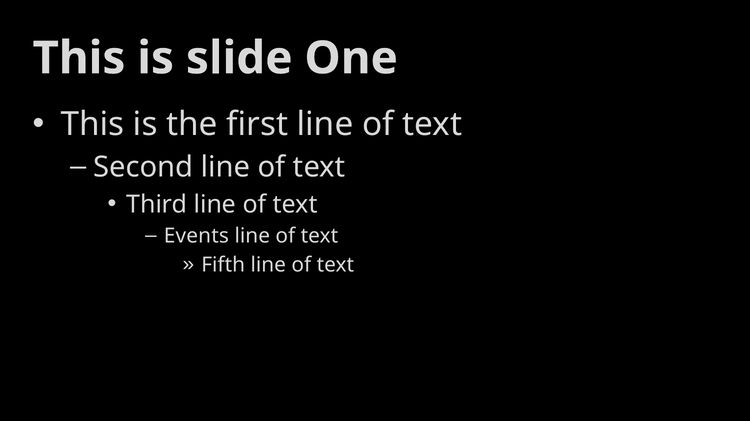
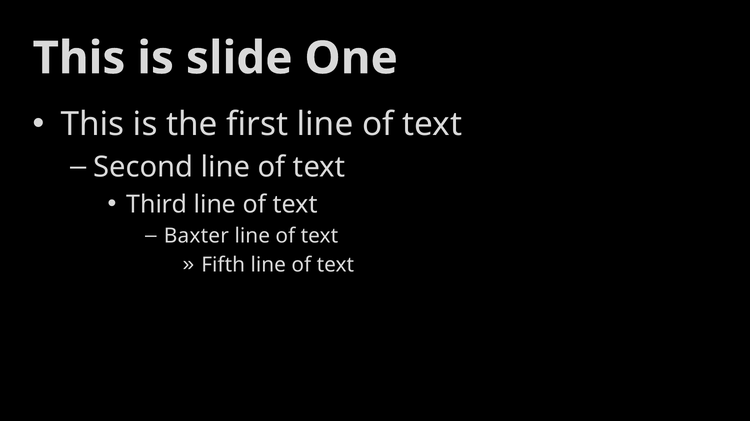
Events: Events -> Baxter (196, 236)
